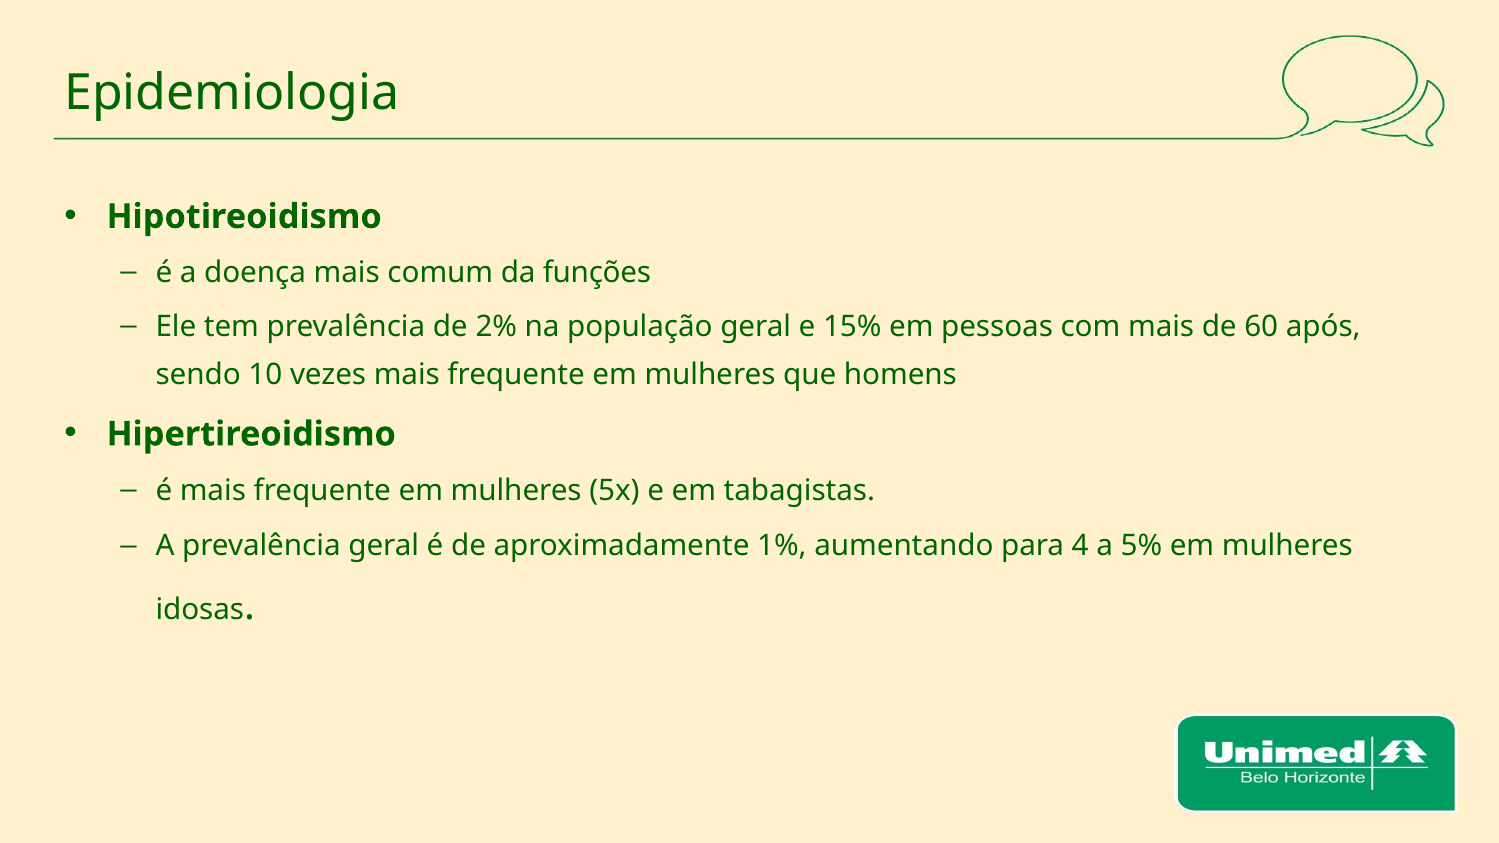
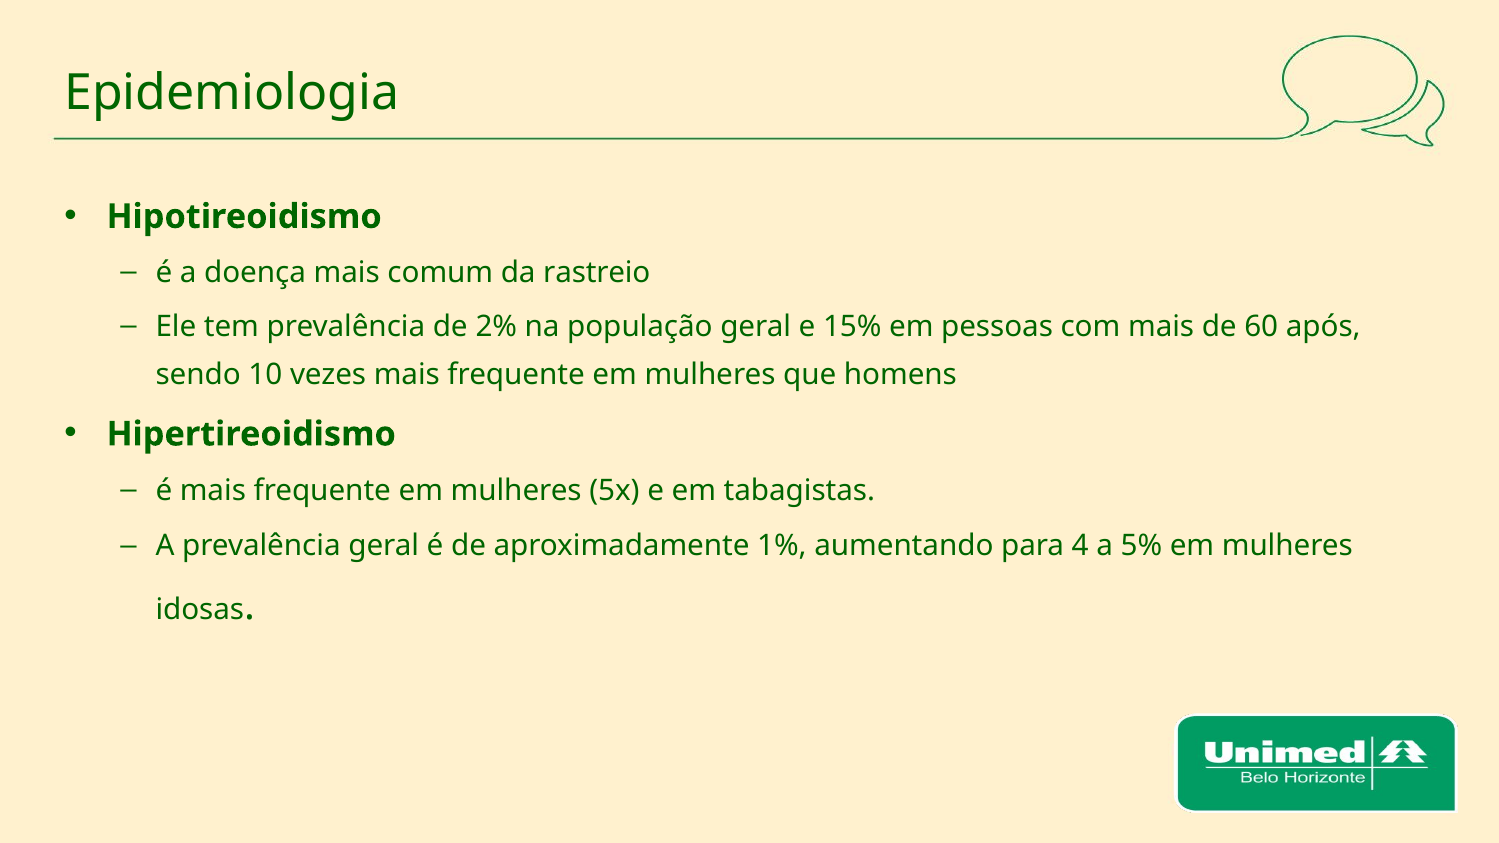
funções: funções -> rastreio (597, 273)
